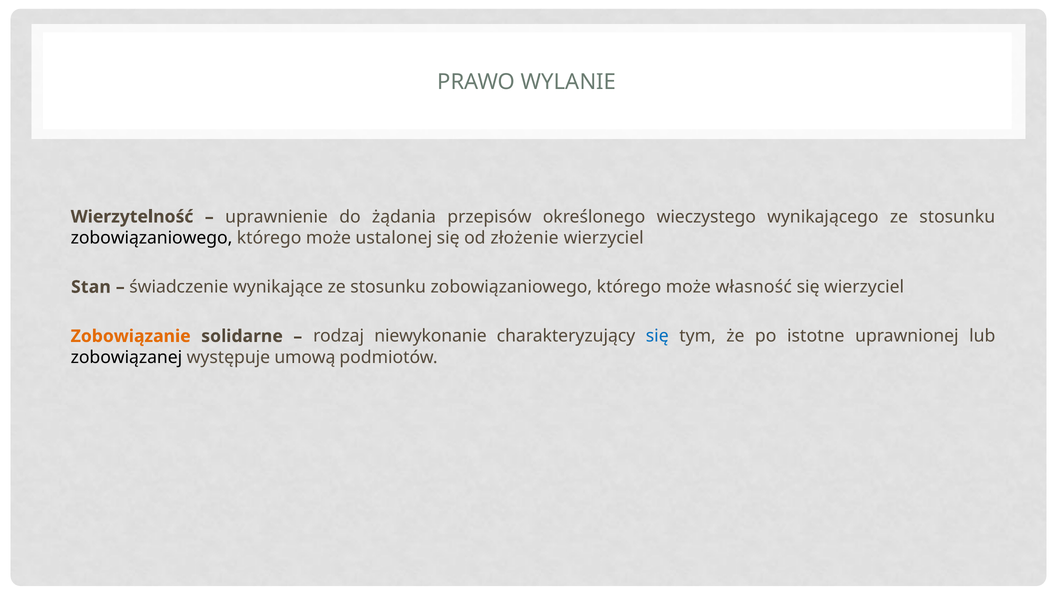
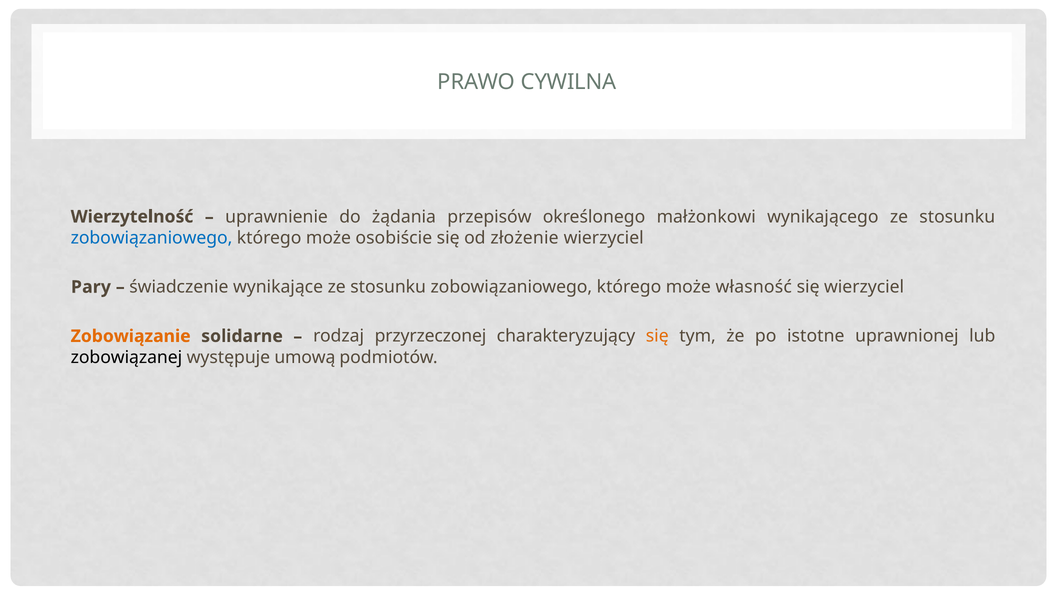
WYLANIE: WYLANIE -> CYWILNA (569, 82)
wieczystego: wieczystego -> małżonkowi (706, 217)
zobowiązaniowego colour: black -> blue (152, 238)
ustalonej: ustalonej -> osobiście (394, 238)
Stan: Stan -> Pary (91, 287)
niewykonanie: niewykonanie -> przyrzeczonej (431, 337)
się colour: blue -> orange (657, 337)
